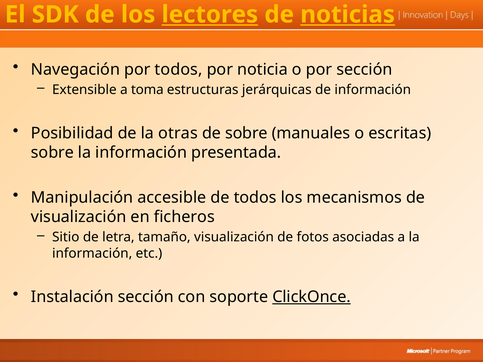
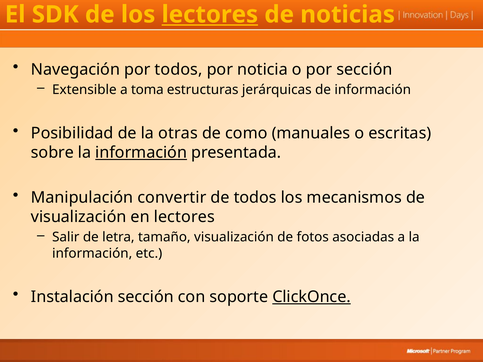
noticias underline: present -> none (348, 15)
de sobre: sobre -> como (246, 133)
información underline: none -> present (141, 153)
accesible: accesible -> convertir (172, 198)
en ficheros: ficheros -> lectores (184, 217)
Sitio: Sitio -> Salir (66, 237)
